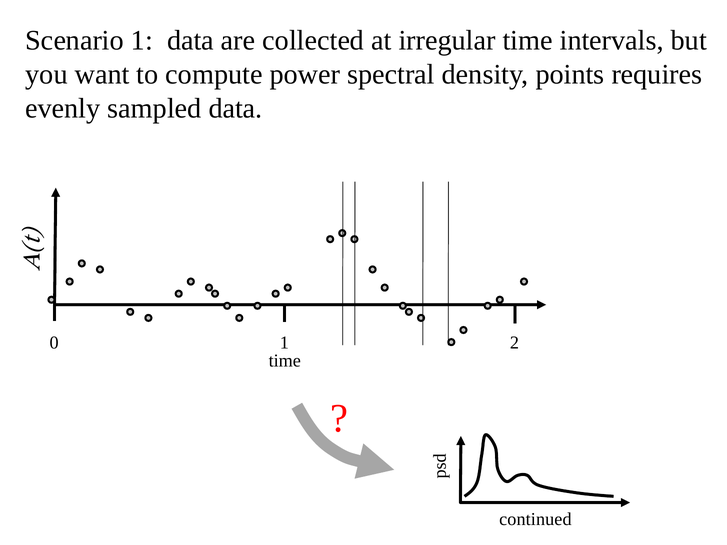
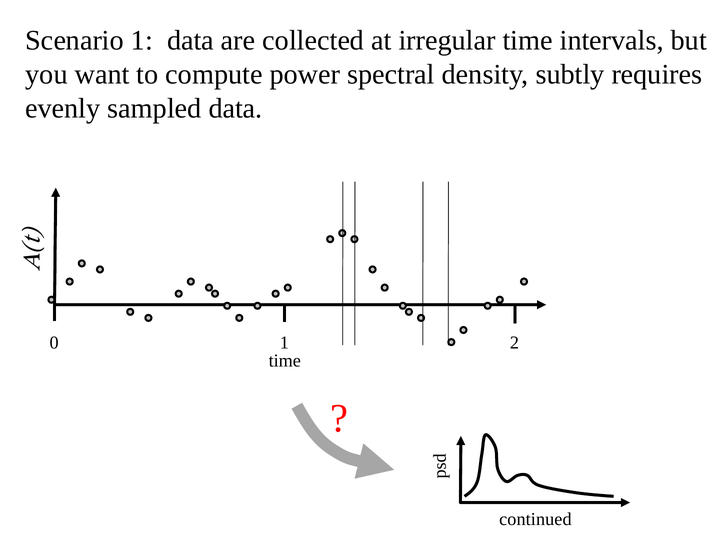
points: points -> subtly (570, 75)
